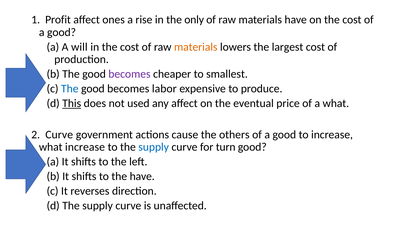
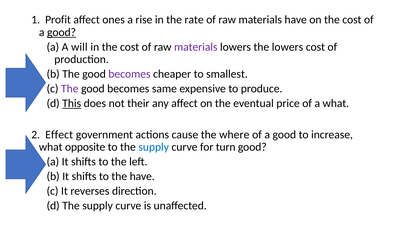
only: only -> rate (194, 20)
good underline: none -> present (62, 32)
materials colour: orange -> purple (196, 47)
the largest: largest -> lowers (288, 47)
The colour: blue -> purple (70, 88)
labor: labor -> same (164, 88)
used: used -> their (138, 103)
Curve: Curve -> Effect (59, 134)
others: others -> where (234, 134)
increase: increase -> opposite (85, 147)
